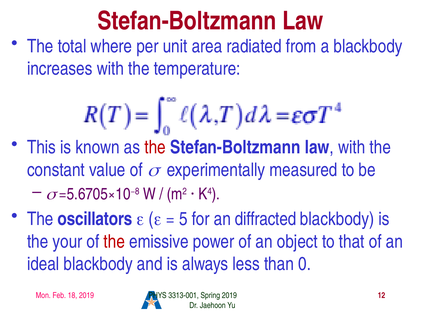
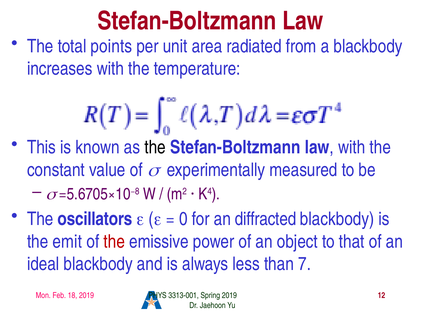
where: where -> points (111, 46)
the colour: red -> black (155, 147)
5: 5 -> 0 (183, 219)
your: your -> emit (67, 241)
0: 0 -> 7 (305, 264)
